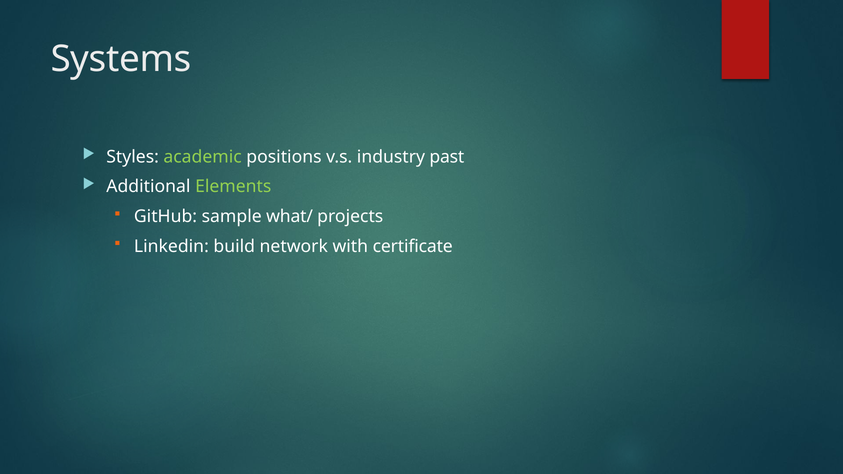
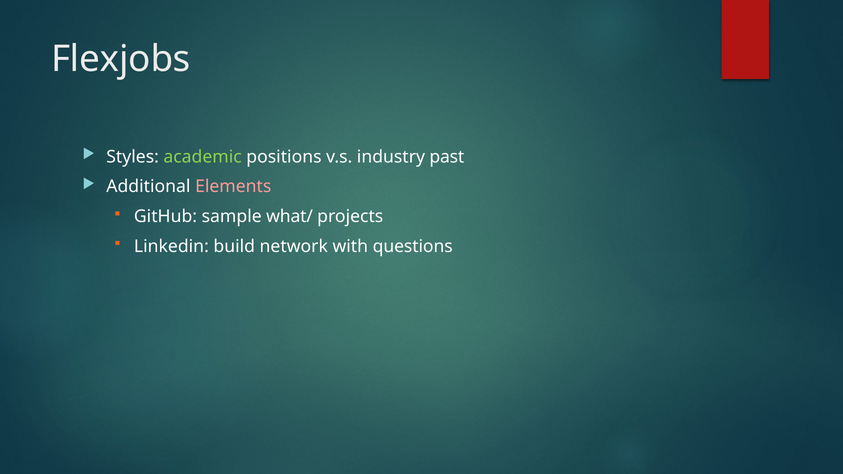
Systems: Systems -> Flexjobs (121, 59)
Elements colour: light green -> pink (233, 187)
certificate: certificate -> questions (413, 247)
